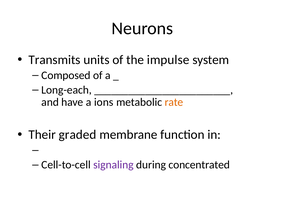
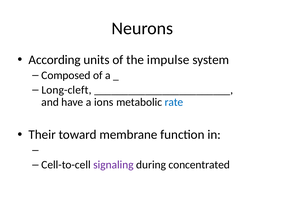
Transmits: Transmits -> According (55, 60)
Long-each: Long-each -> Long-cleft (66, 90)
rate colour: orange -> blue (174, 102)
graded: graded -> toward (78, 135)
